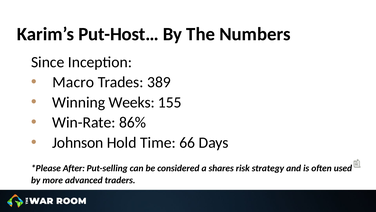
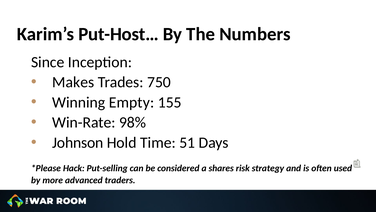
Macro: Macro -> Makes (73, 82)
389: 389 -> 750 (159, 82)
Weeks: Weeks -> Empty (131, 102)
86%: 86% -> 98% (133, 122)
66: 66 -> 51 (187, 142)
After: After -> Hack (74, 168)
